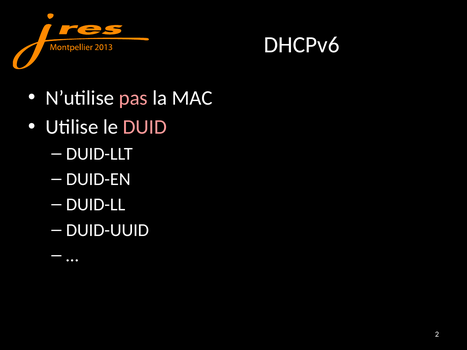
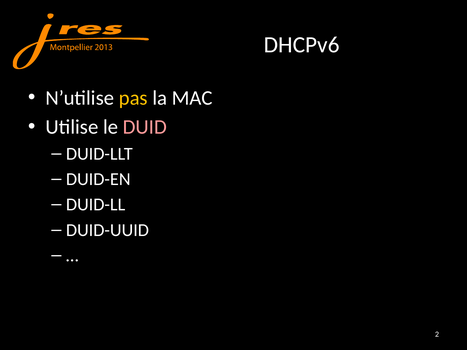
pas colour: pink -> yellow (133, 98)
